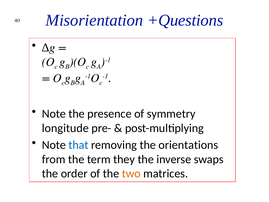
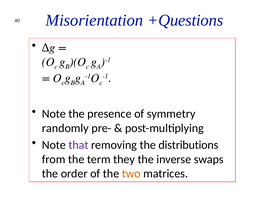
longitude: longitude -> randomly (65, 128)
that colour: blue -> purple (78, 145)
orientations: orientations -> distributions (188, 145)
